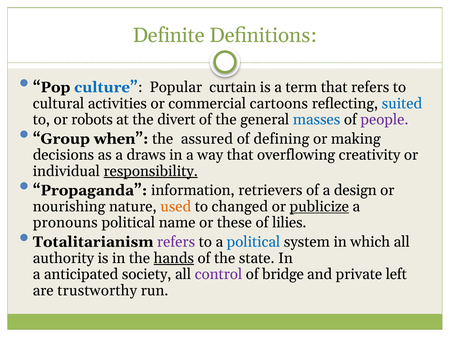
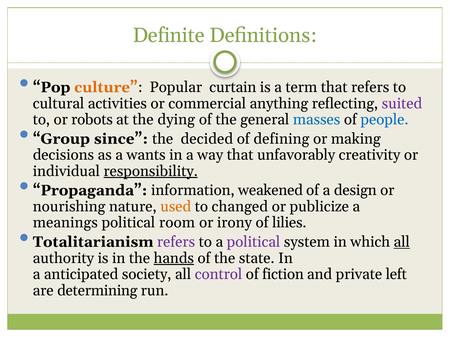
culture colour: blue -> orange (106, 87)
cartoons: cartoons -> anything (279, 104)
suited colour: blue -> purple (402, 104)
divert: divert -> dying (176, 120)
people colour: purple -> blue (385, 120)
when: when -> since (121, 139)
assured: assured -> decided (207, 139)
draws: draws -> wants (146, 155)
overflowing: overflowing -> unfavorably (296, 155)
retrievers: retrievers -> weakened (270, 191)
publicize underline: present -> none (319, 207)
pronouns: pronouns -> meanings (65, 223)
name: name -> room (177, 223)
these: these -> irony (234, 223)
political colour: blue -> purple (254, 242)
all underline: none -> present (402, 242)
bridge: bridge -> fiction (283, 275)
trustworthy: trustworthy -> determining (97, 291)
